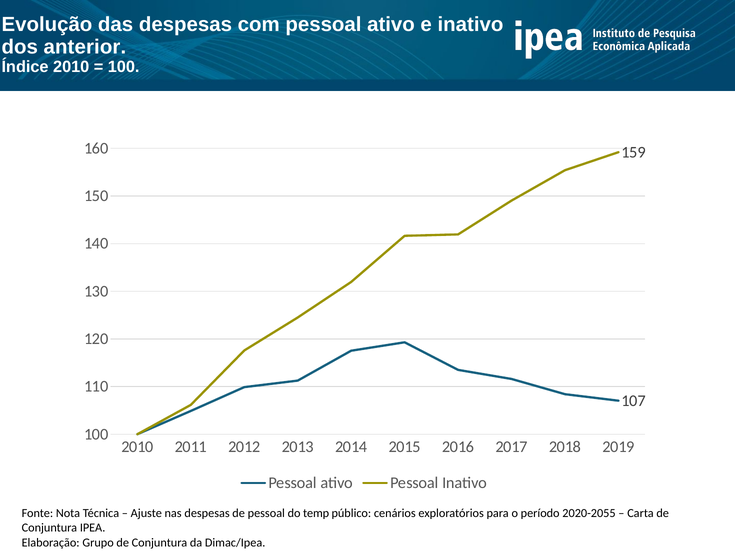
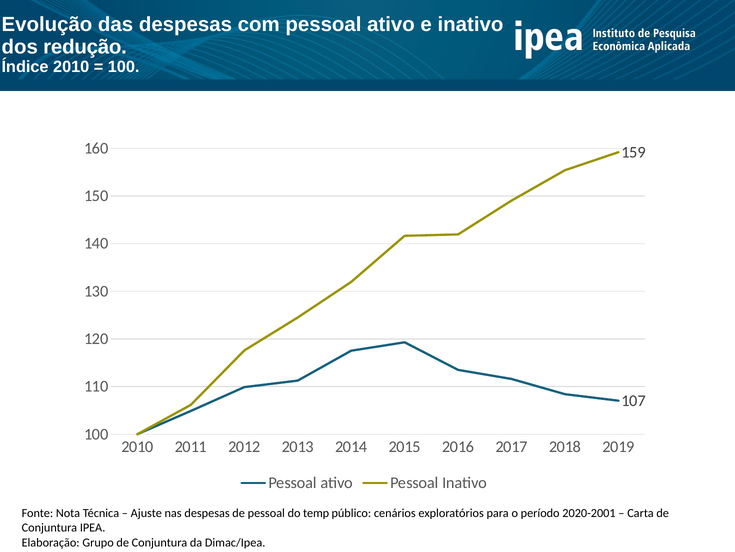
anterior: anterior -> redução (85, 47)
2020-2055: 2020-2055 -> 2020-2001 (589, 512)
